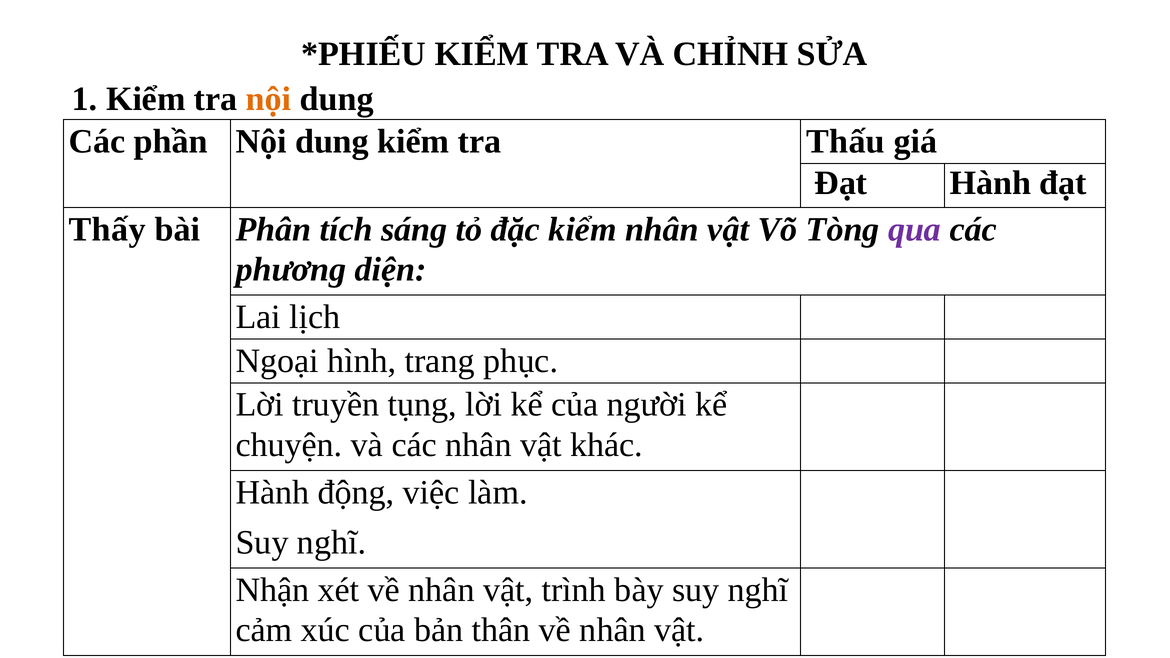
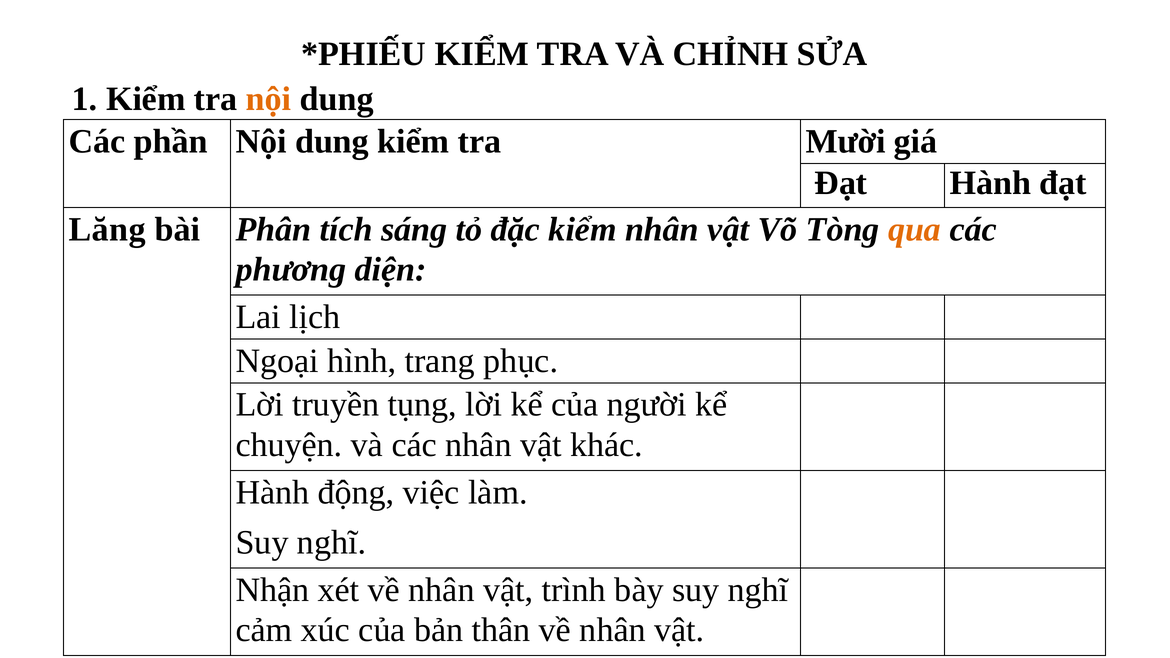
Thấu: Thấu -> Mười (846, 142)
Thấy: Thấy -> Lăng (107, 229)
qua colour: purple -> orange (915, 229)
